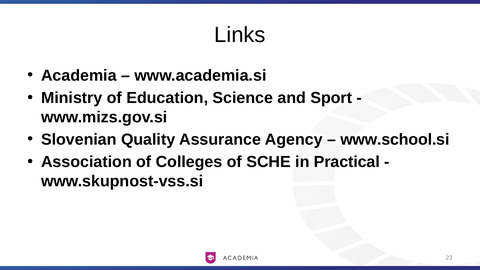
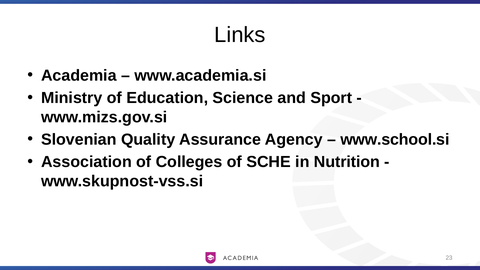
Practical: Practical -> Nutrition (347, 162)
